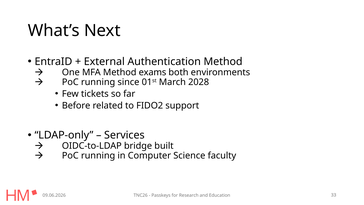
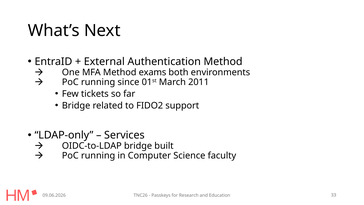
2028: 2028 -> 2011 (199, 82)
Before: Before -> Bridge (76, 105)
